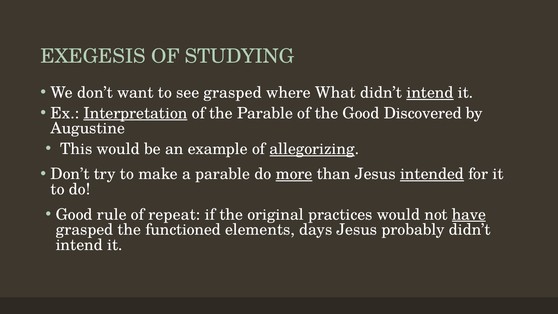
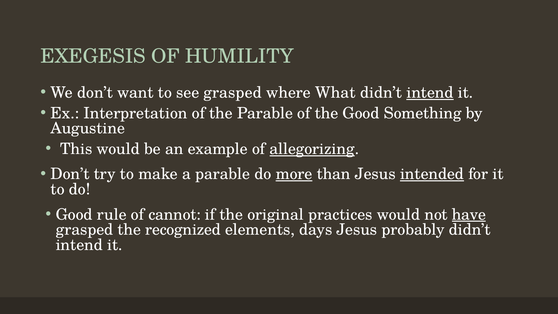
STUDYING: STUDYING -> HUMILITY (239, 56)
Interpretation underline: present -> none (135, 113)
Discovered: Discovered -> Something (423, 113)
repeat: repeat -> cannot (175, 214)
functioned: functioned -> recognized (183, 230)
